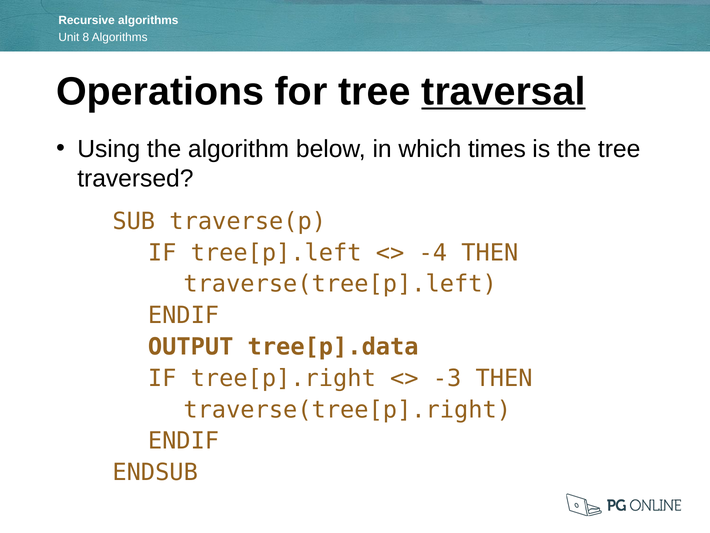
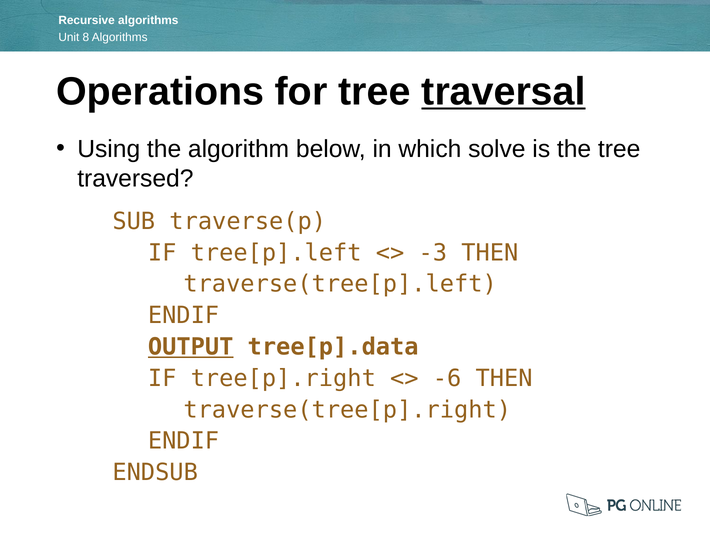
times: times -> solve (497, 149)
-4: -4 -> -3 (433, 253)
OUTPUT underline: none -> present (191, 347)
-3: -3 -> -6 (447, 378)
